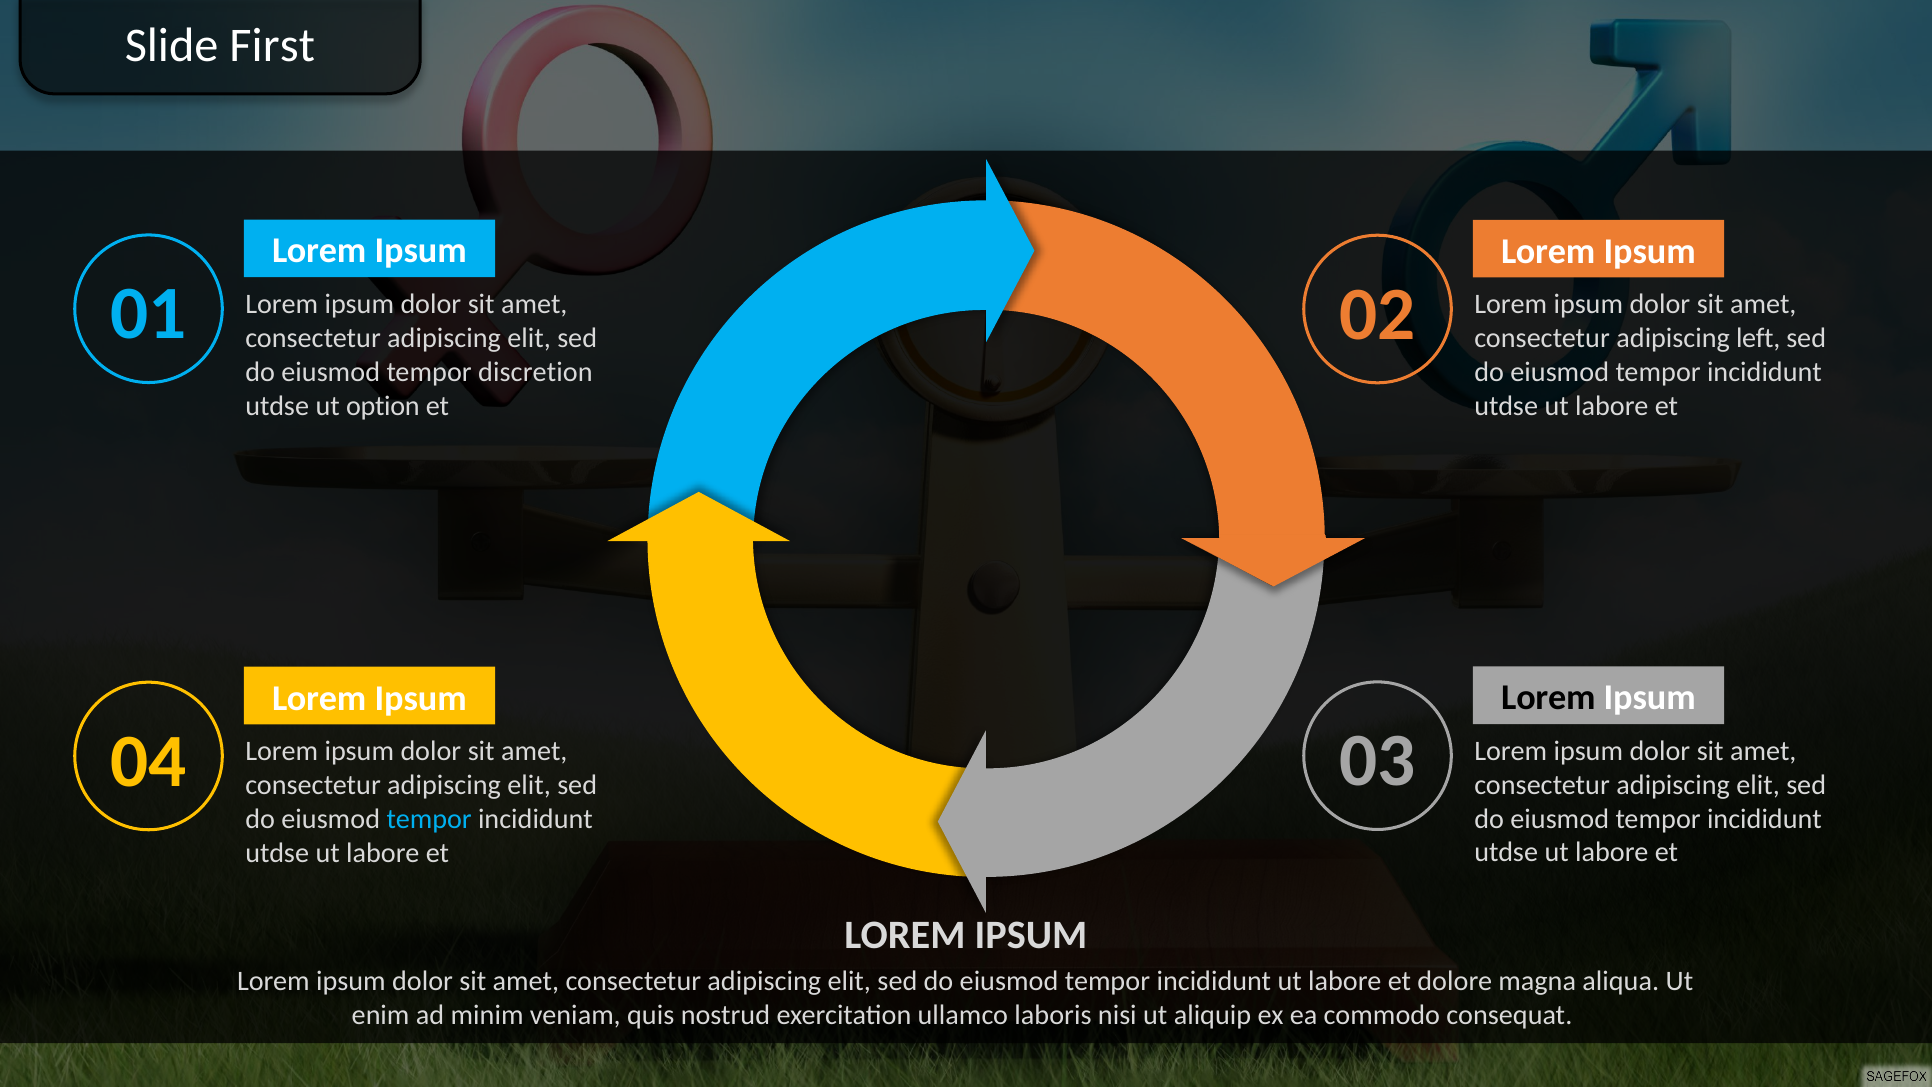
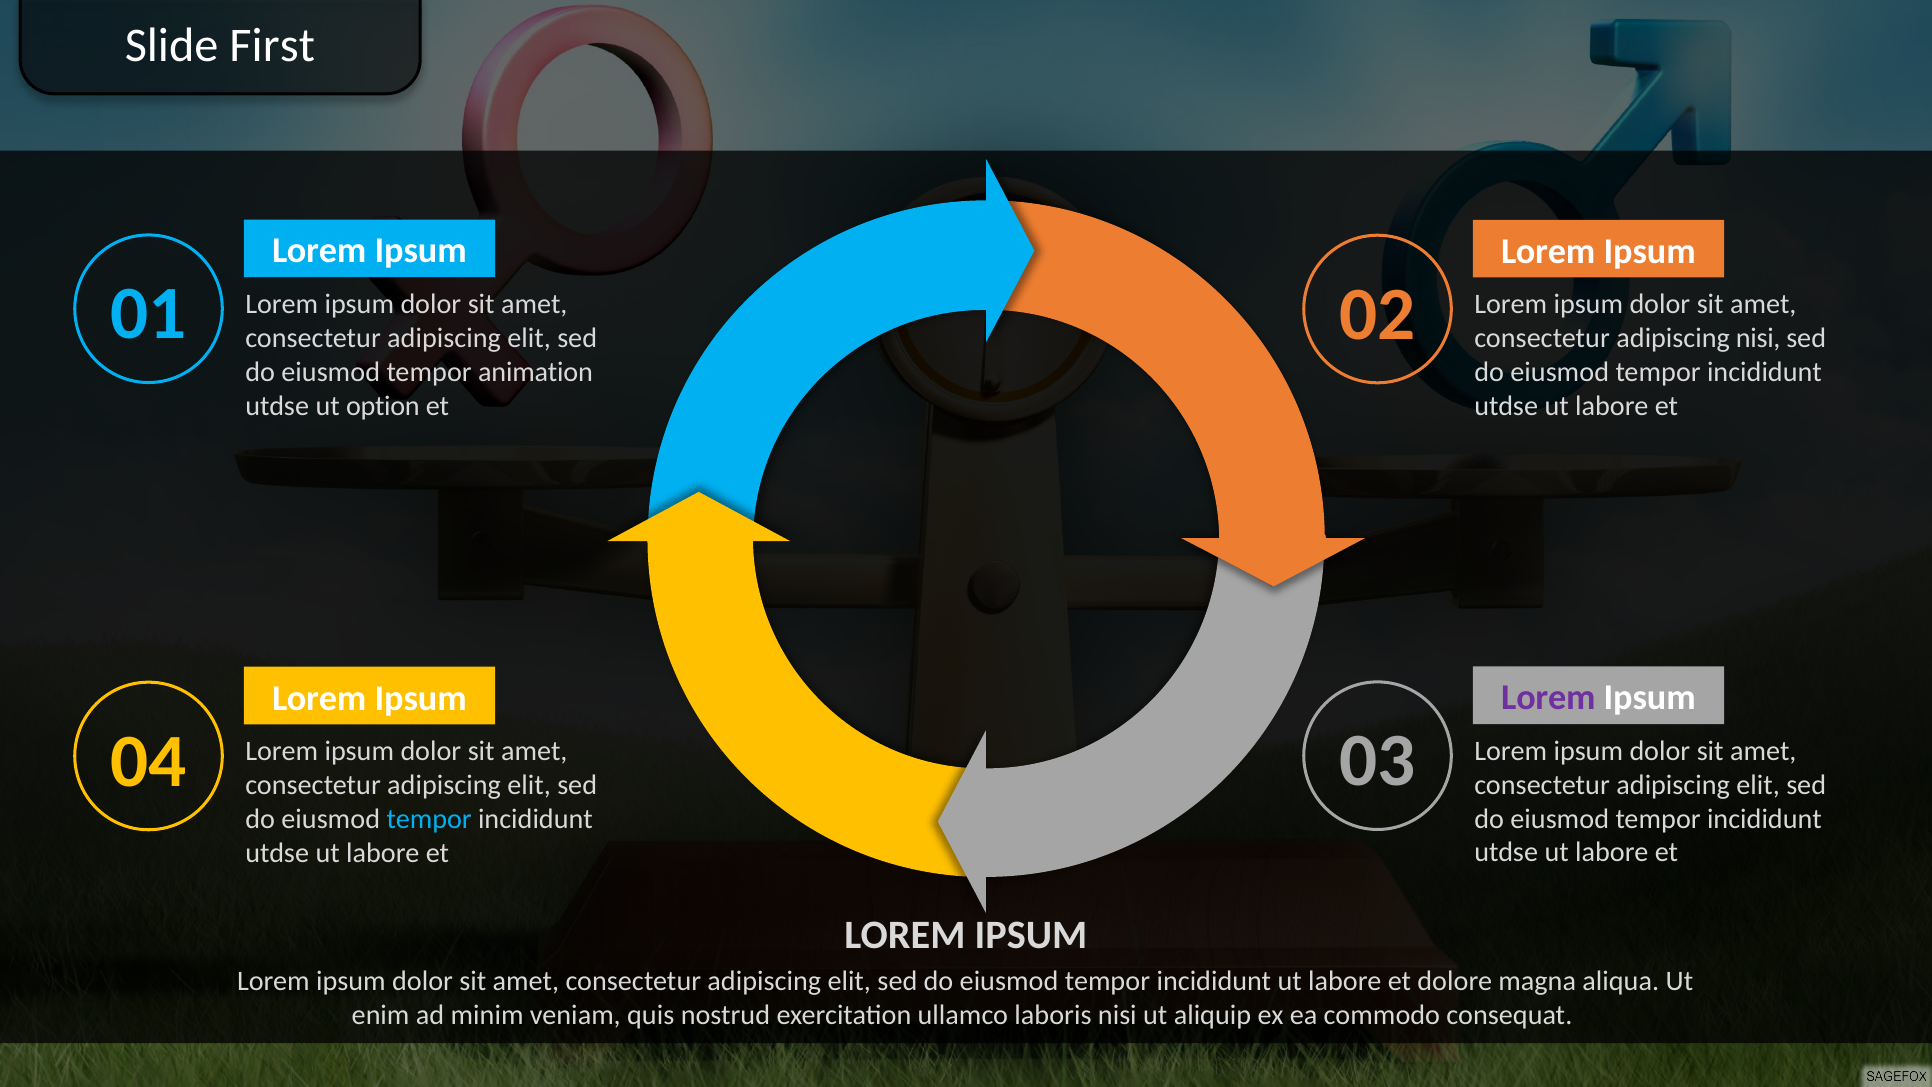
adipiscing left: left -> nisi (1758, 338)
discretion: discretion -> animation (536, 372)
Lorem colour: black -> purple (1548, 698)
